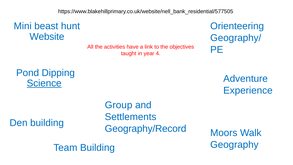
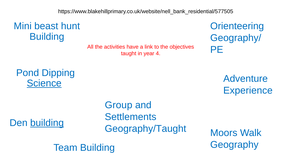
Website: Website -> Building (47, 37)
building underline: none -> present (47, 123)
Geography/Record: Geography/Record -> Geography/Taught (146, 128)
